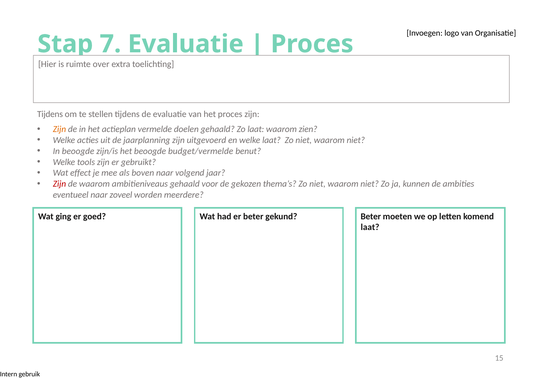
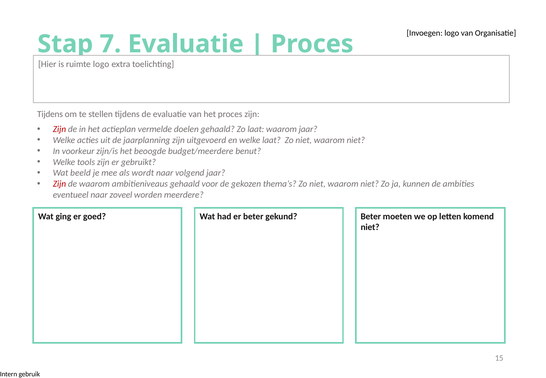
over: over -> logo (101, 64)
Zijn colour: orange -> red (59, 129)
waarom zien: zien -> jaar (308, 129)
In beoogde: beoogde -> voorkeur (78, 151)
budget/vermelde: budget/vermelde -> budget/meerdere (201, 151)
effect: effect -> beeld (80, 173)
boven: boven -> wordt (143, 173)
laat: laat -> niet (370, 227)
